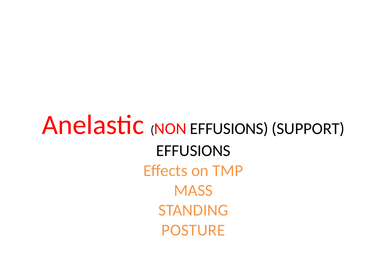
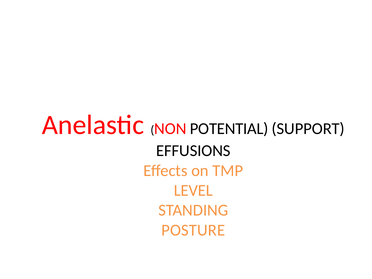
NON EFFUSIONS: EFFUSIONS -> POTENTIAL (229, 129)
MASS: MASS -> LEVEL (193, 190)
